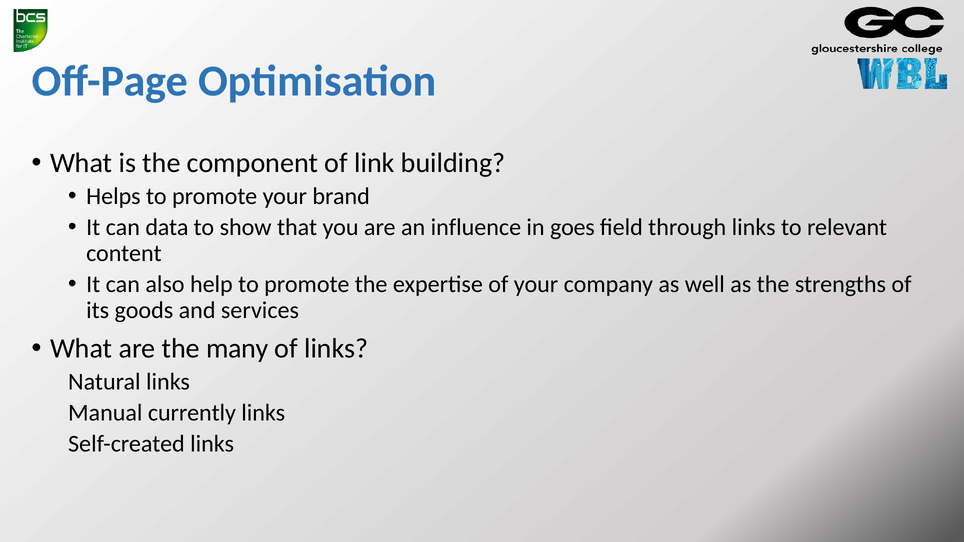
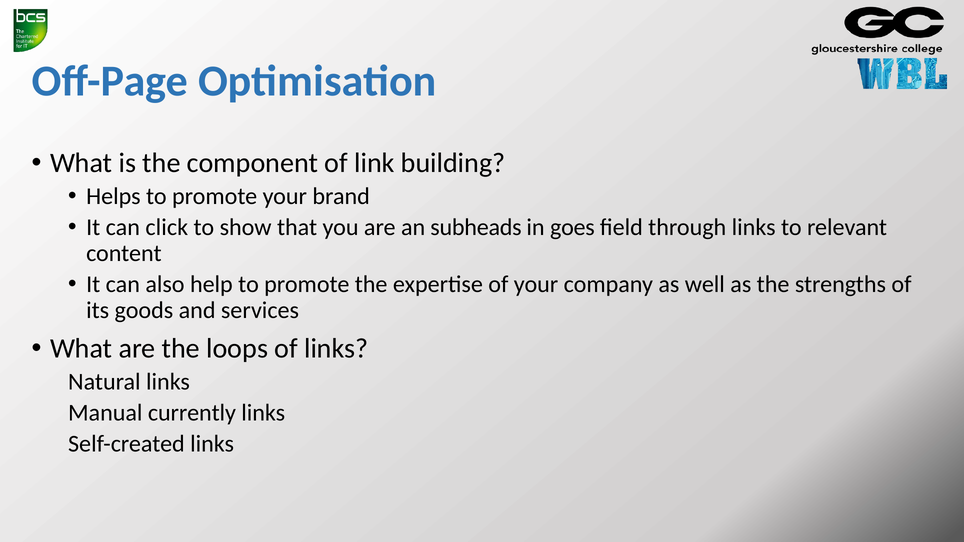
data: data -> click (167, 227)
influence: influence -> subheads (476, 227)
many: many -> loops (237, 349)
